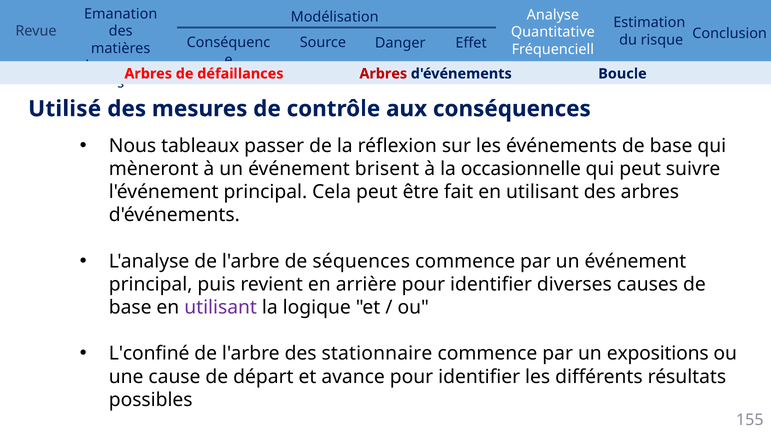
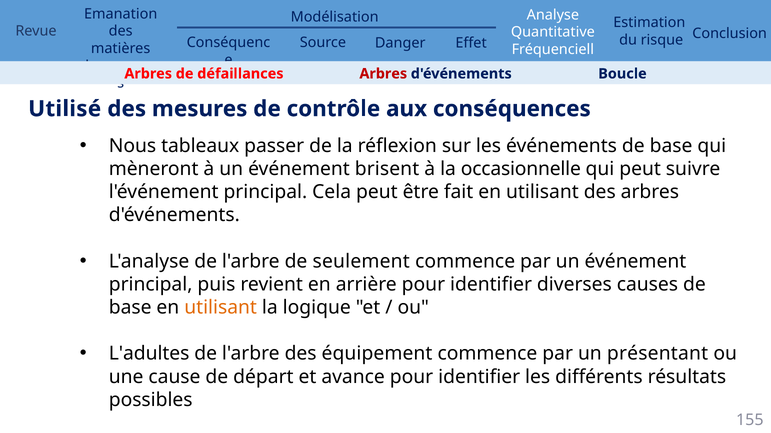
séquences: séquences -> seulement (361, 262)
utilisant colour: purple -> orange (221, 308)
L'confiné: L'confiné -> L'adultes (149, 354)
stationnaire: stationnaire -> équipement (377, 354)
expositions: expositions -> présentant (658, 354)
